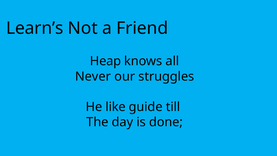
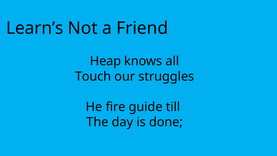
Never: Never -> Touch (93, 76)
like: like -> fire (116, 107)
